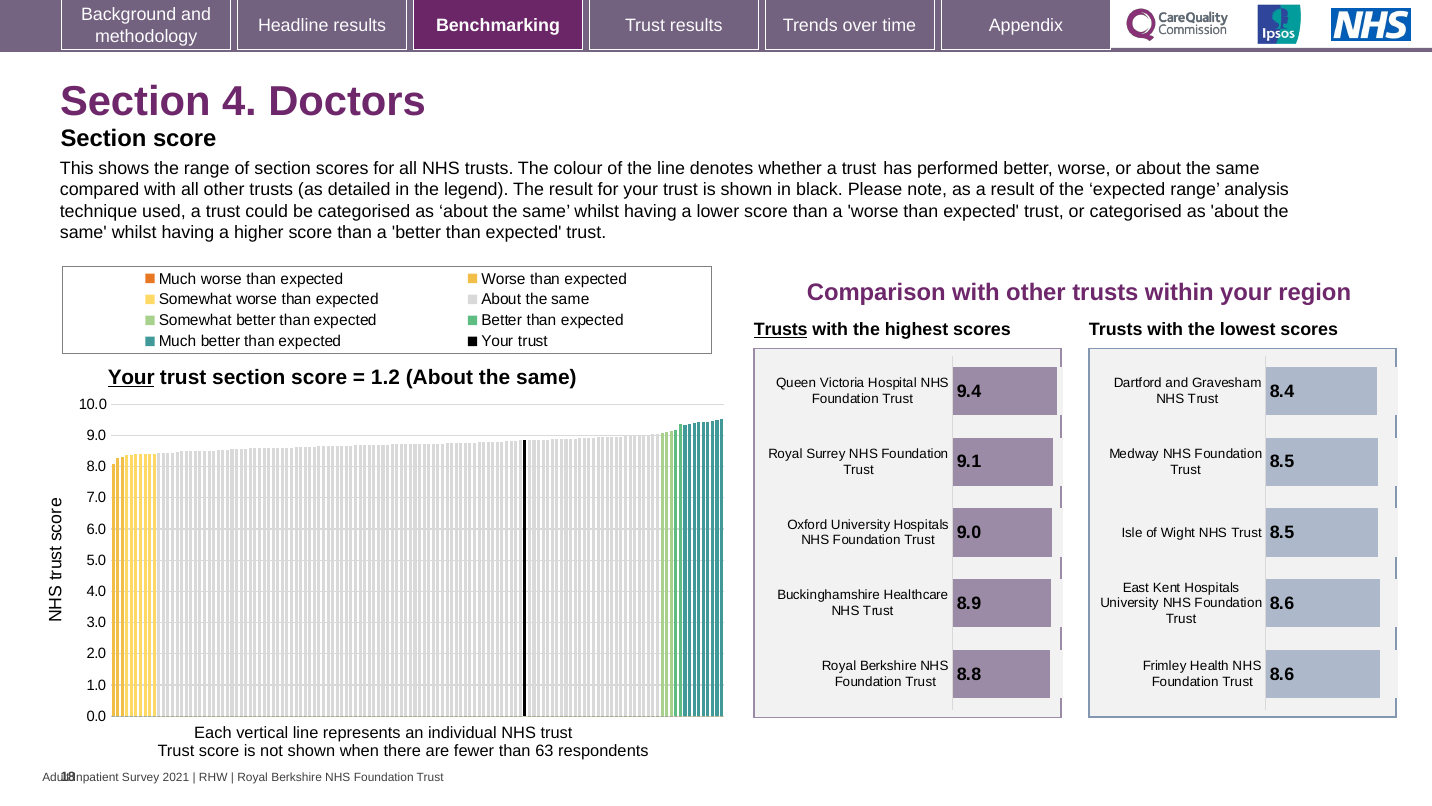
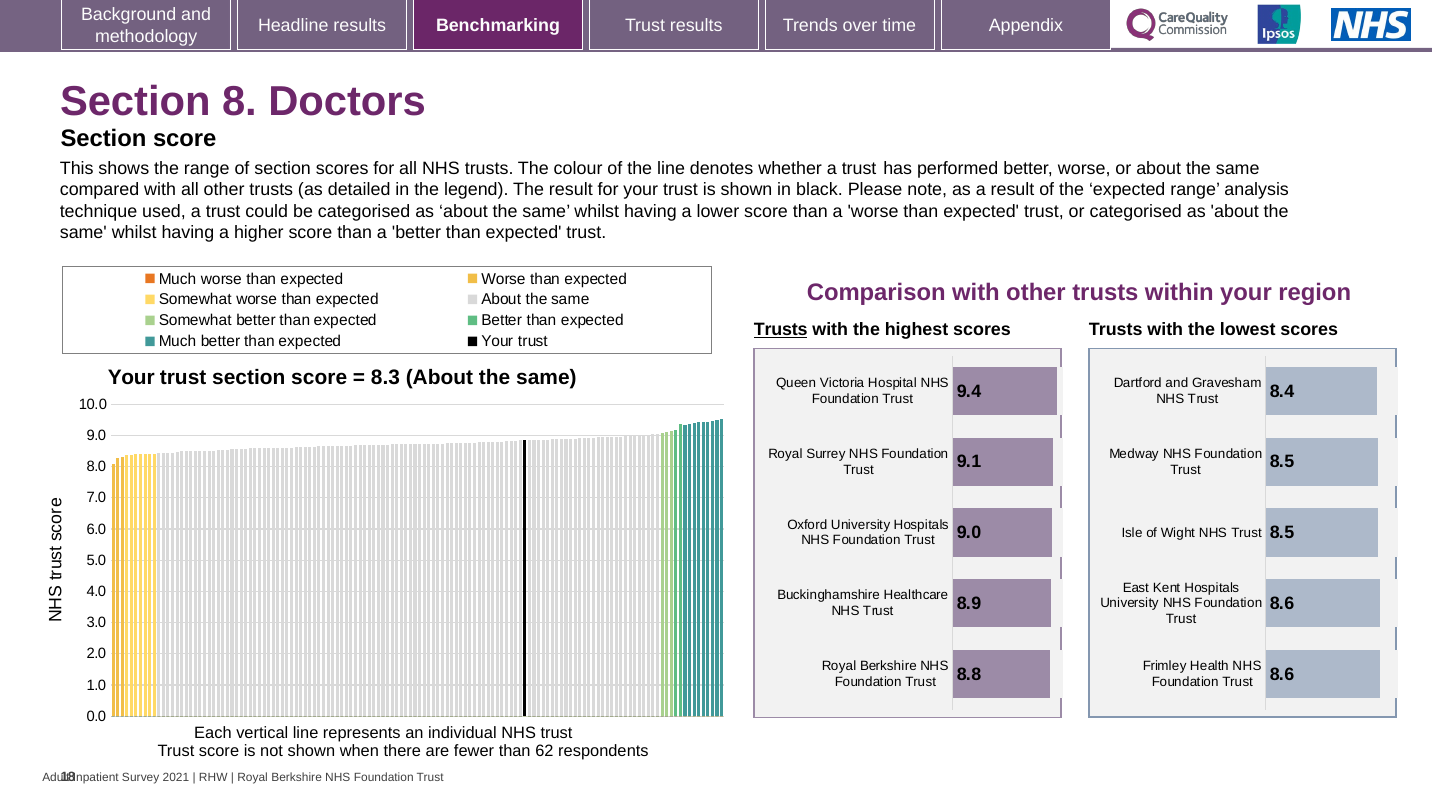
4: 4 -> 8 (239, 101)
Your underline: present -> none (131, 378)
1.2: 1.2 -> 8.3 (385, 378)
63: 63 -> 62 (544, 751)
